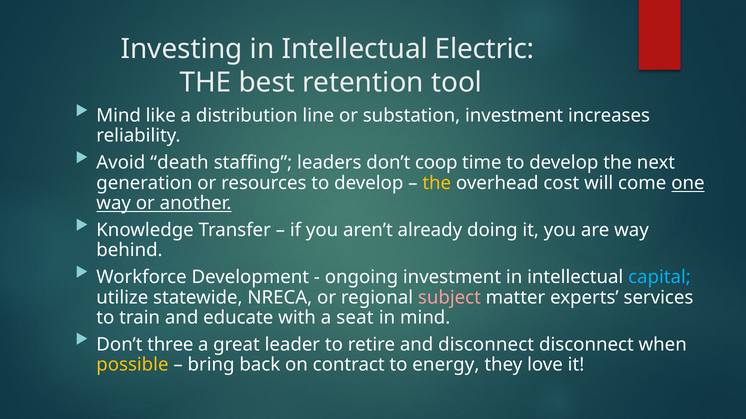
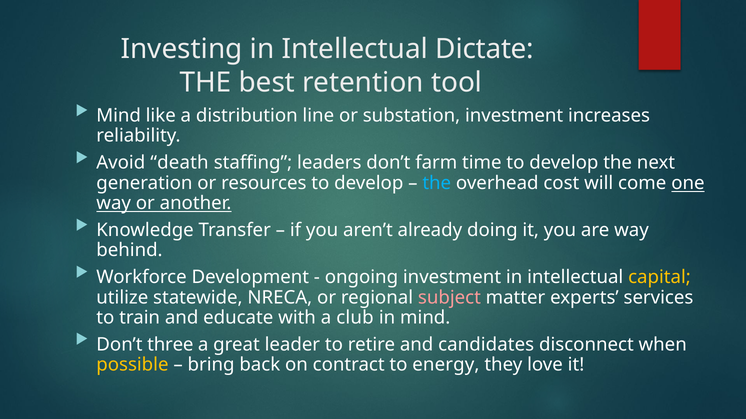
Electric: Electric -> Dictate (485, 49)
coop: coop -> farm (436, 163)
the colour: yellow -> light blue (437, 183)
capital colour: light blue -> yellow (660, 278)
seat: seat -> club (355, 318)
and disconnect: disconnect -> candidates (486, 345)
